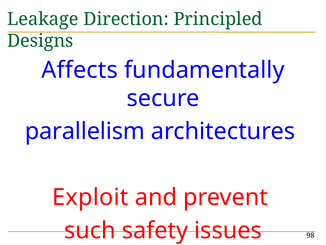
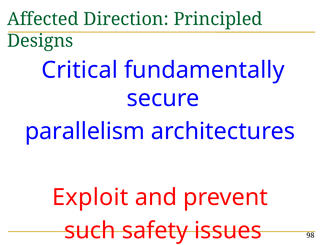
Leakage: Leakage -> Affected (43, 19)
Affects: Affects -> Critical (80, 70)
